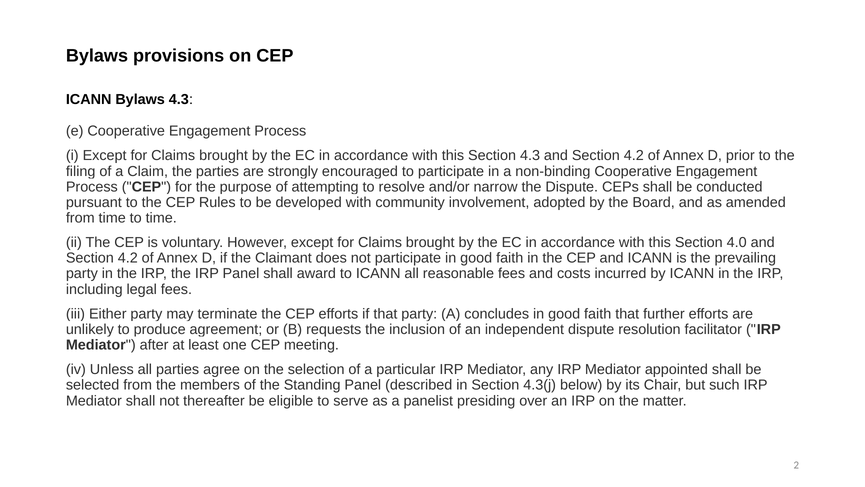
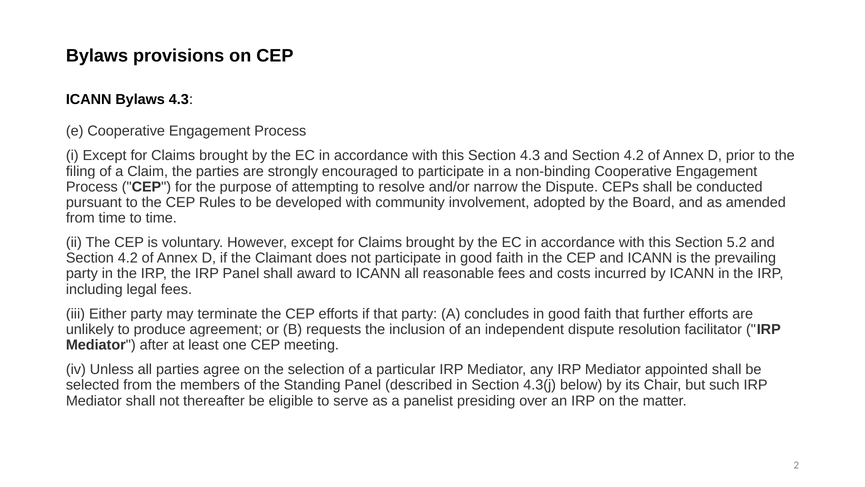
4.0: 4.0 -> 5.2 (737, 242)
